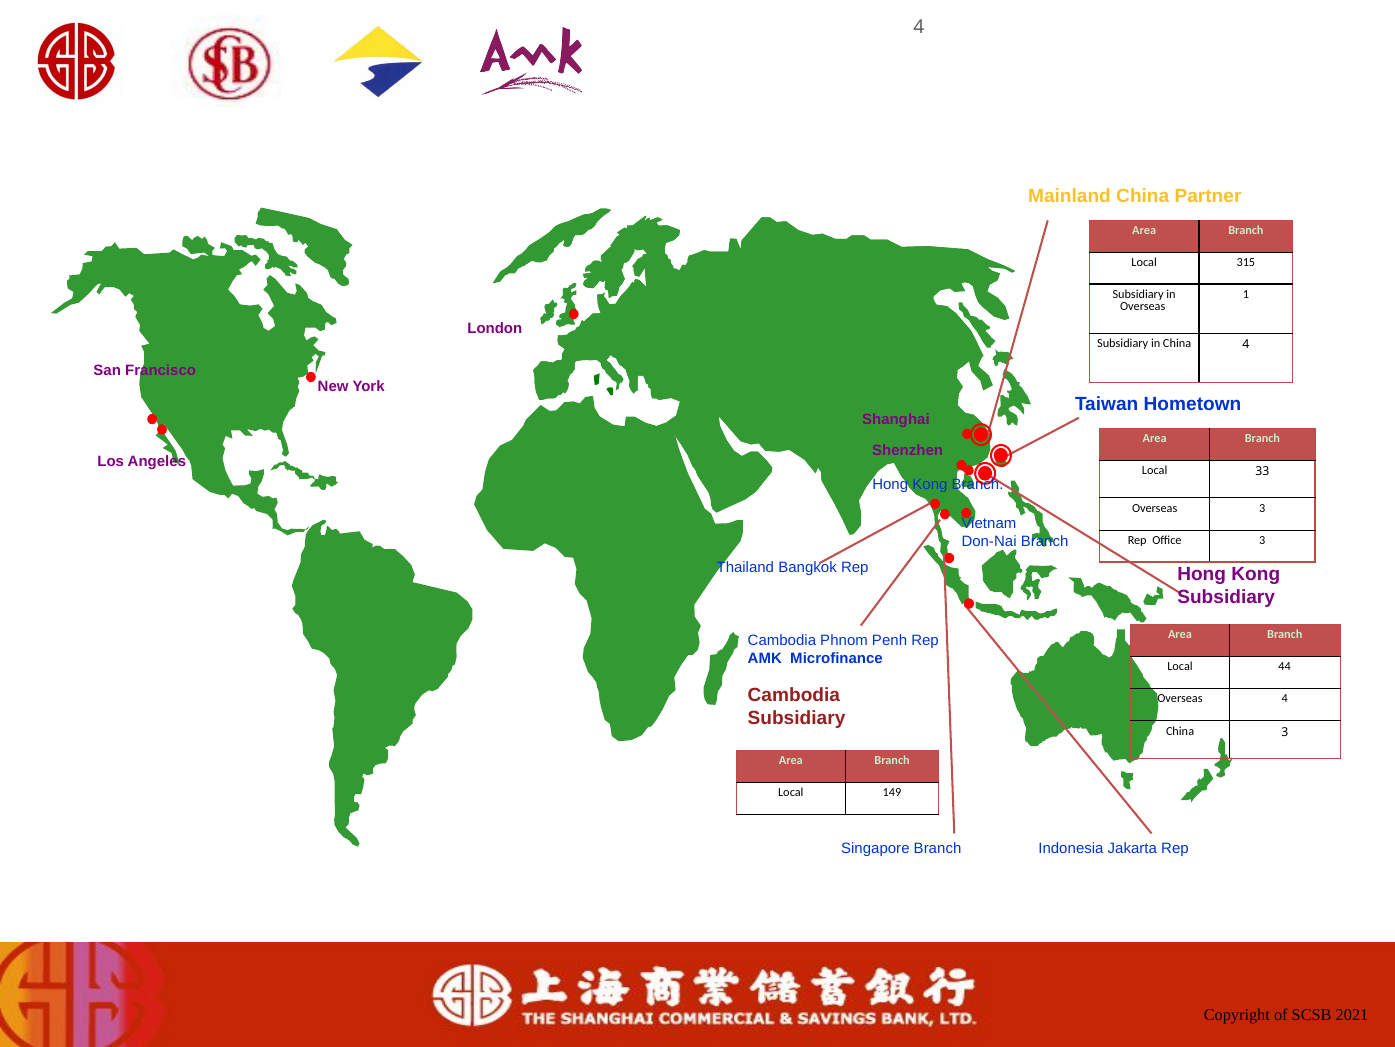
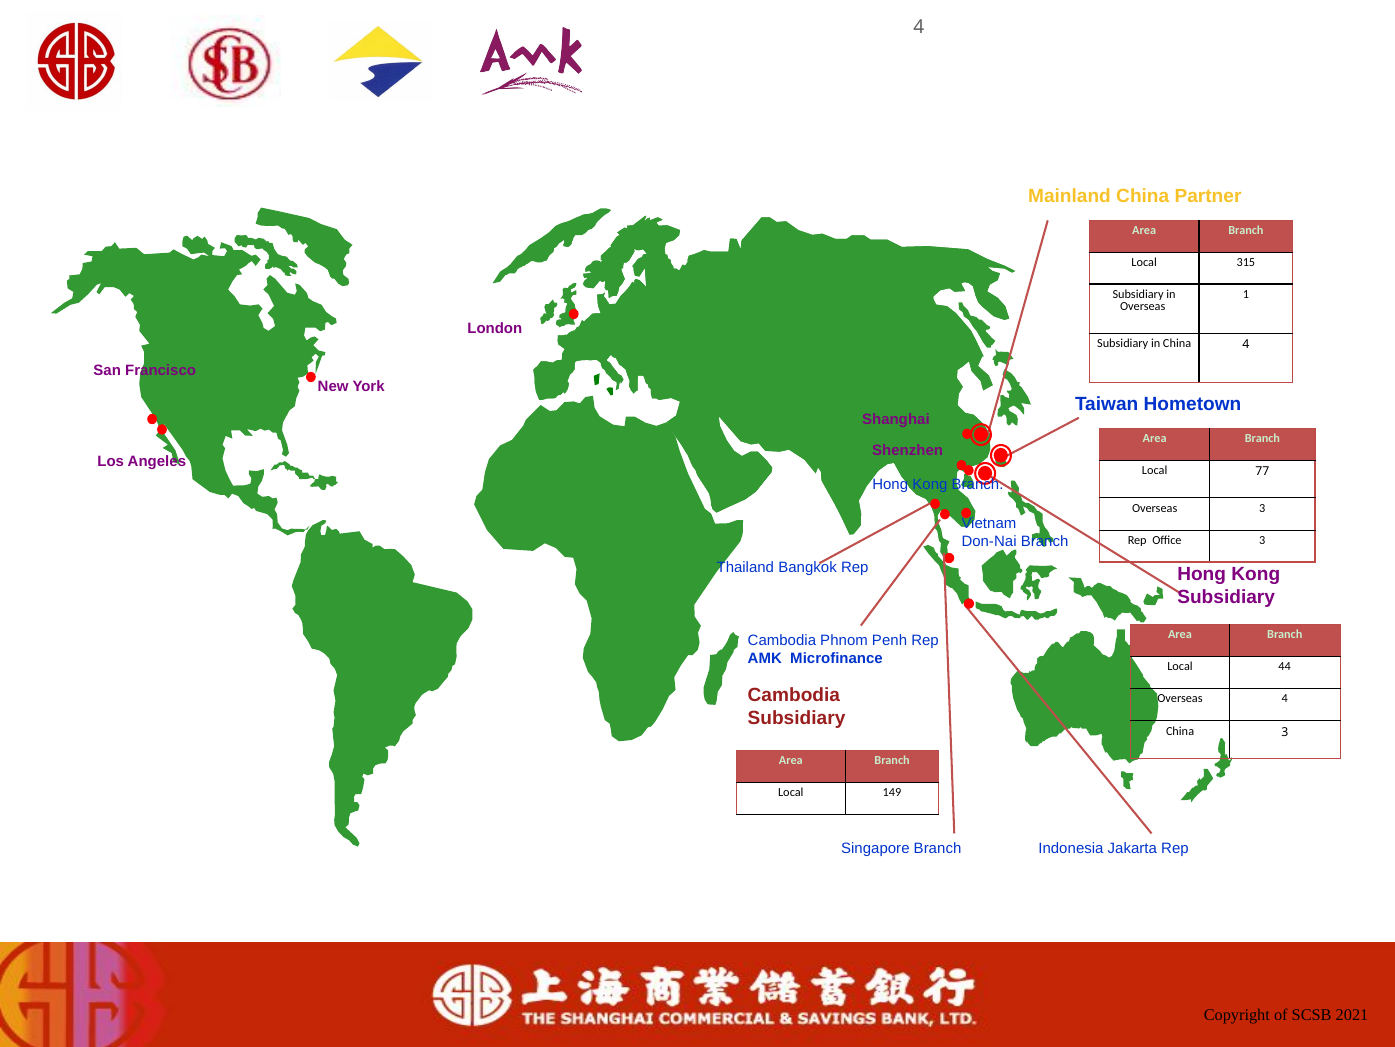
33: 33 -> 77 (1262, 471)
